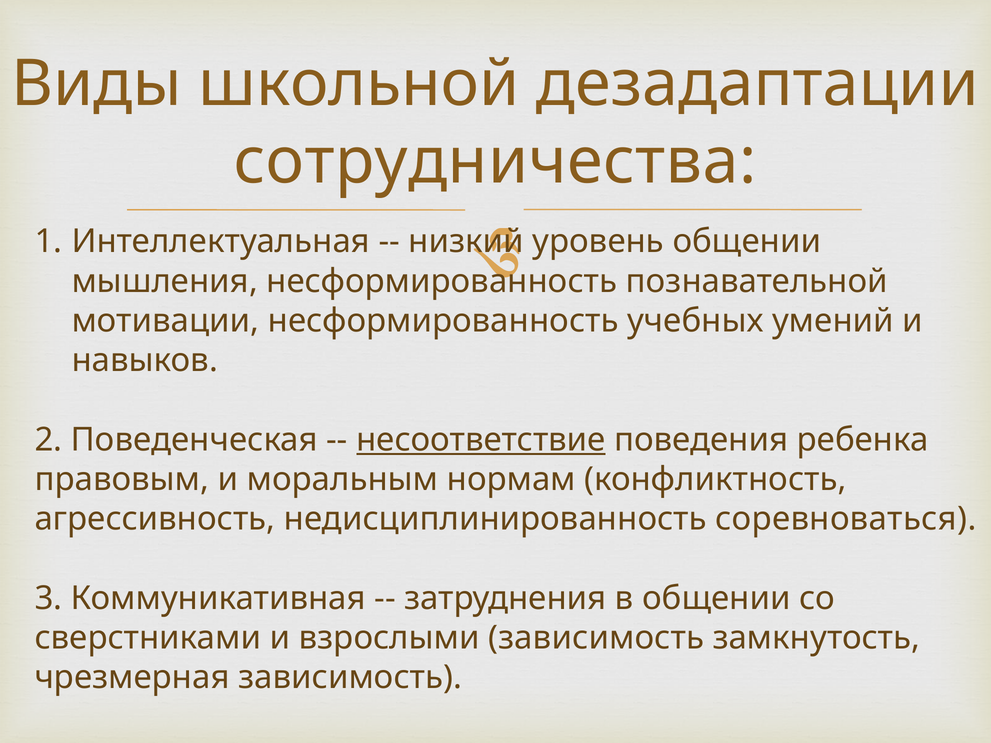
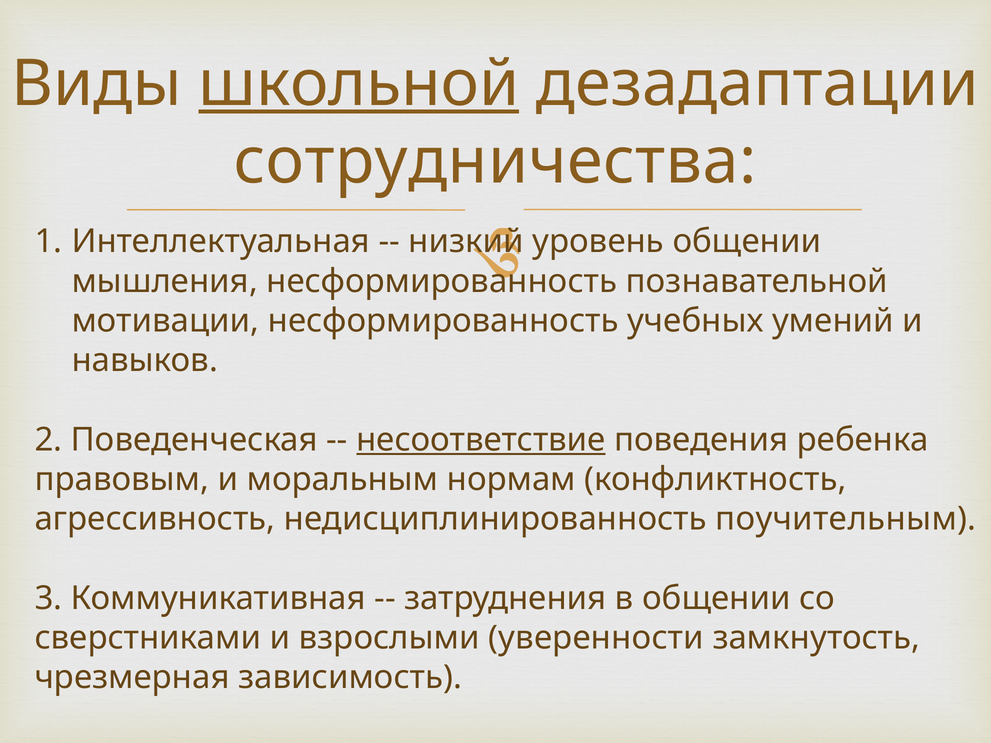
школьной underline: none -> present (359, 84)
соревноваться: соревноваться -> поучительным (846, 519)
взрослыми зависимость: зависимость -> уверенности (596, 638)
